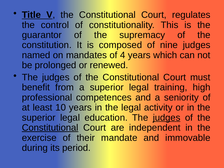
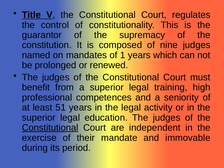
4: 4 -> 1 (123, 55)
10: 10 -> 51 (61, 108)
judges underline: present -> none (167, 118)
